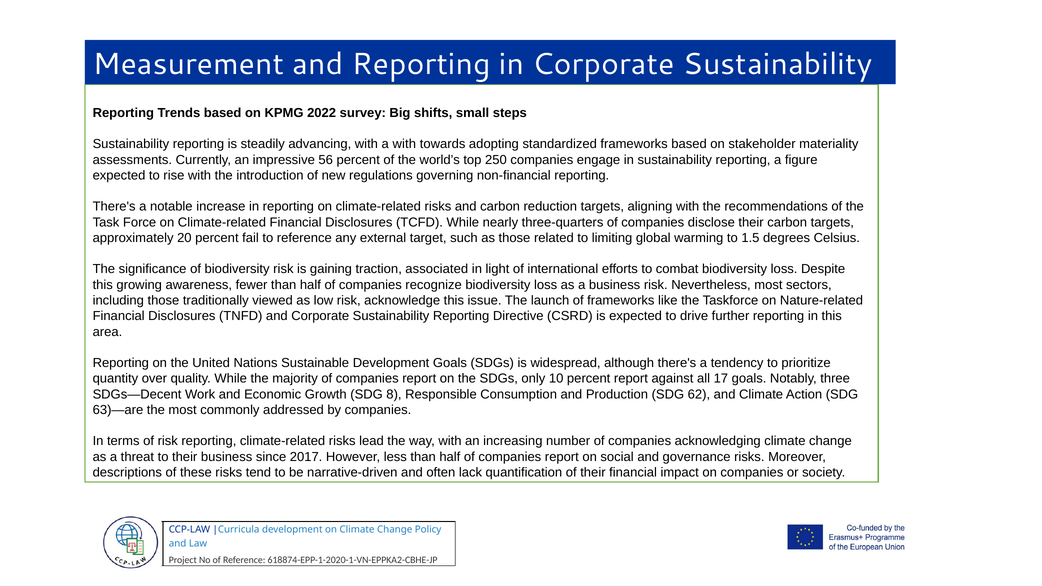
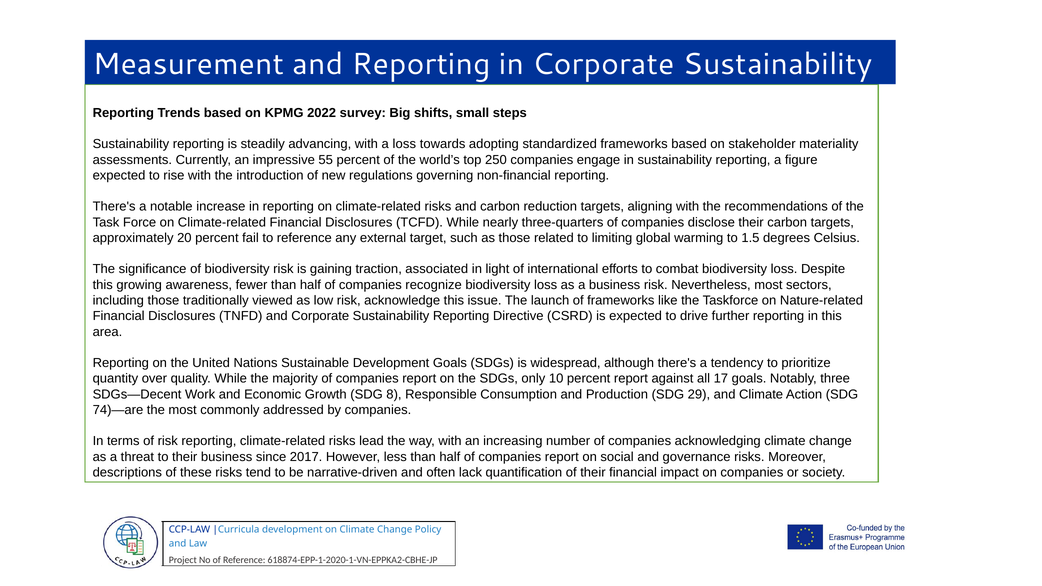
a with: with -> loss (404, 144)
56: 56 -> 55 (326, 160)
62: 62 -> 29 (699, 394)
63)—are: 63)—are -> 74)—are (118, 410)
